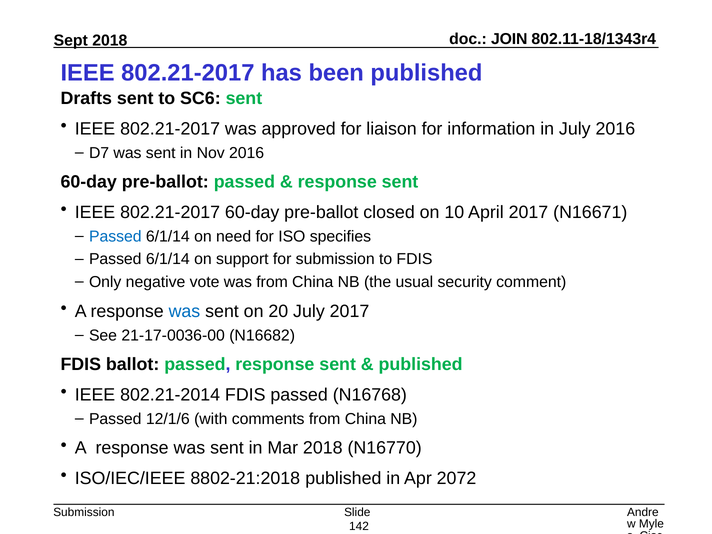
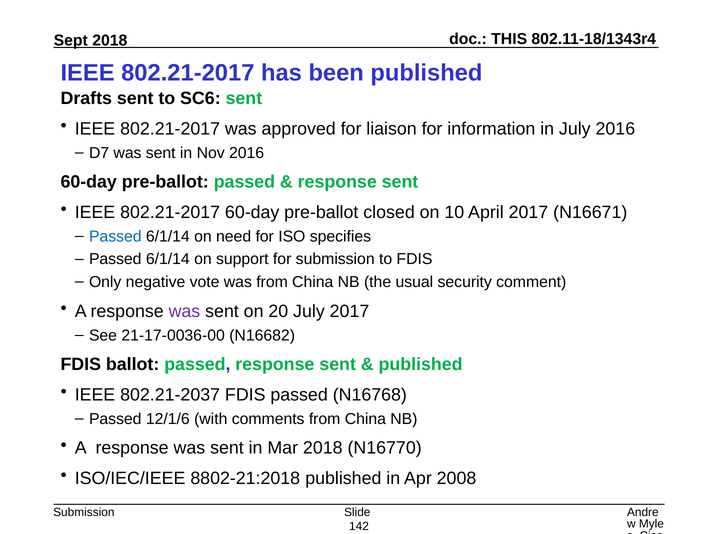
JOIN: JOIN -> THIS (509, 39)
was colour: blue -> purple (184, 311)
802.21-2014: 802.21-2014 -> 802.21-2037 (170, 395)
2072: 2072 -> 2008 (457, 478)
